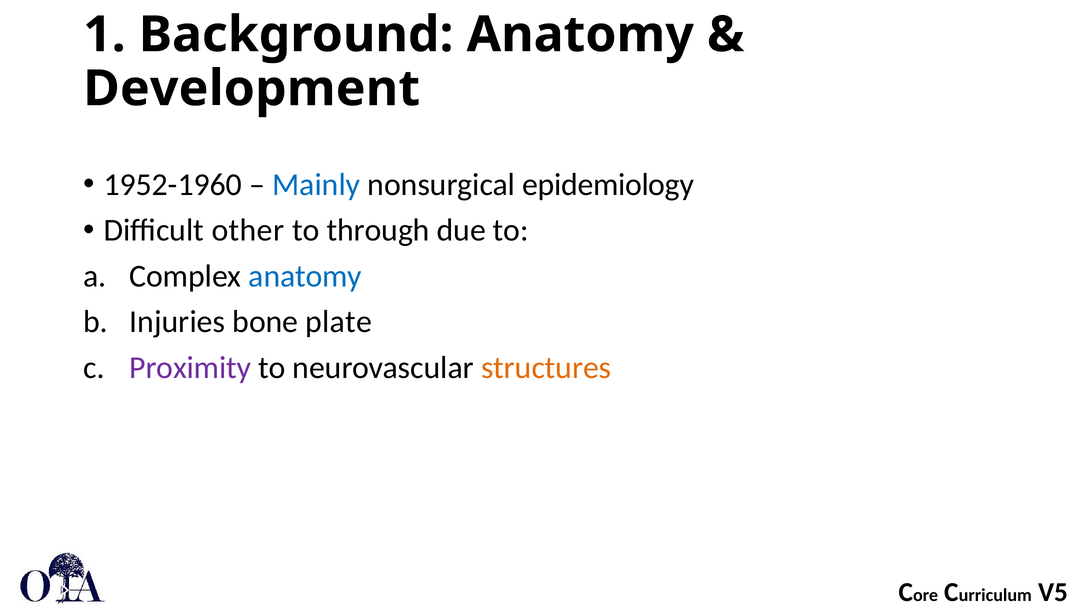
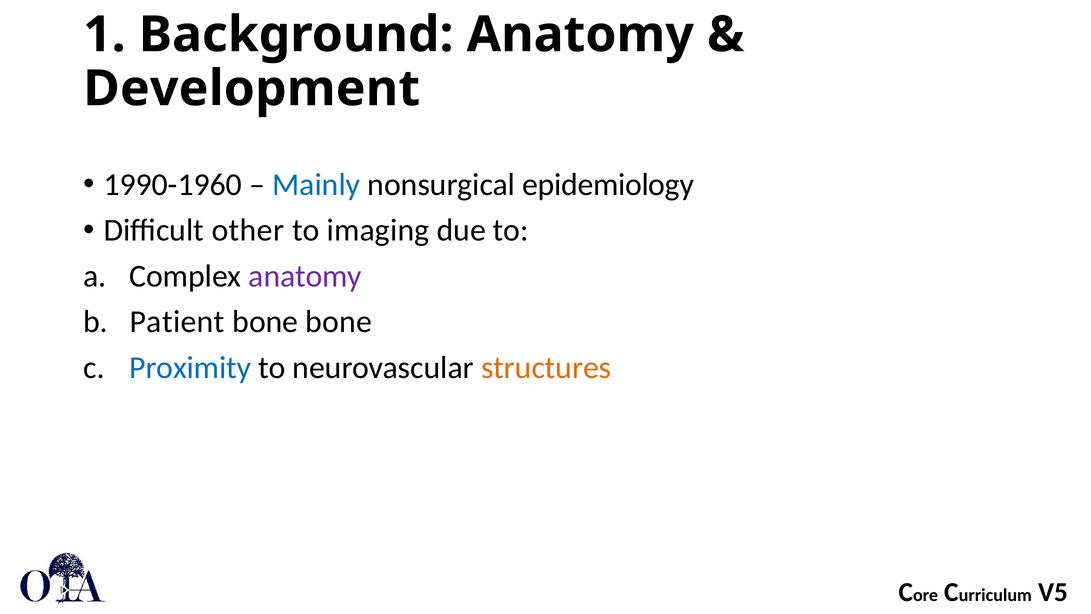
1952-1960: 1952-1960 -> 1990-1960 (173, 184)
through: through -> imaging (378, 230)
anatomy colour: blue -> purple (305, 276)
Injuries: Injuries -> Patient (177, 322)
bone plate: plate -> bone (339, 322)
Proximity colour: purple -> blue (190, 367)
